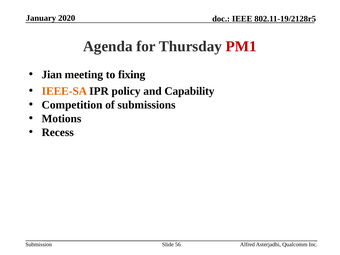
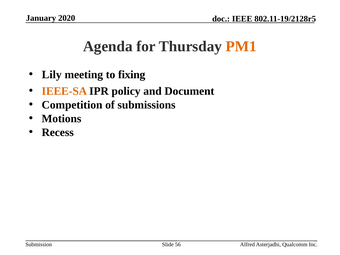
PM1 colour: red -> orange (241, 46)
Jian: Jian -> Lily (52, 75)
Capability: Capability -> Document (189, 91)
